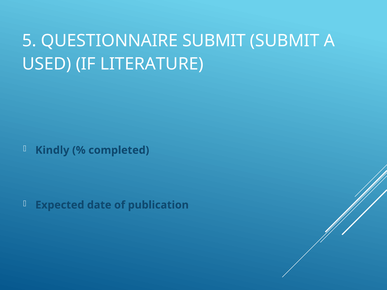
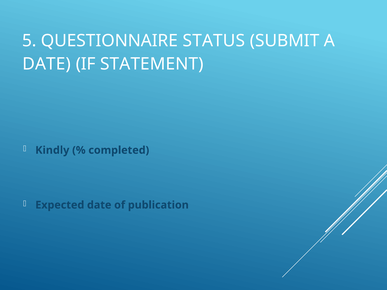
QUESTIONNAIRE SUBMIT: SUBMIT -> STATUS (214, 41)
USED: USED -> DATE (47, 64)
LITERATURE: LITERATURE -> STATEMENT (152, 64)
